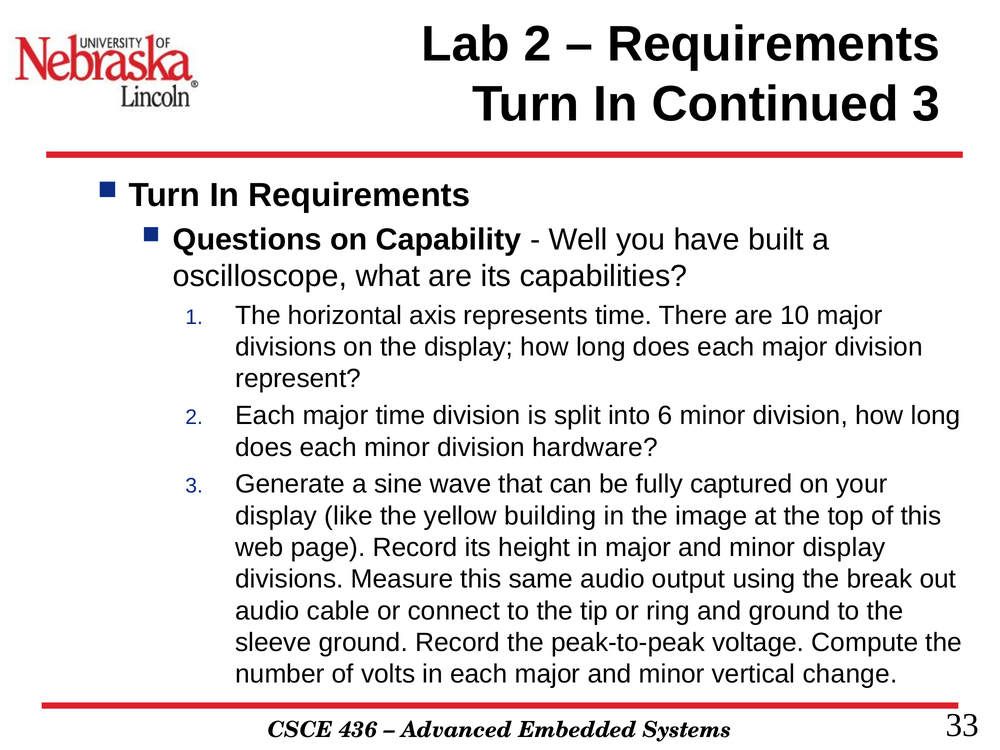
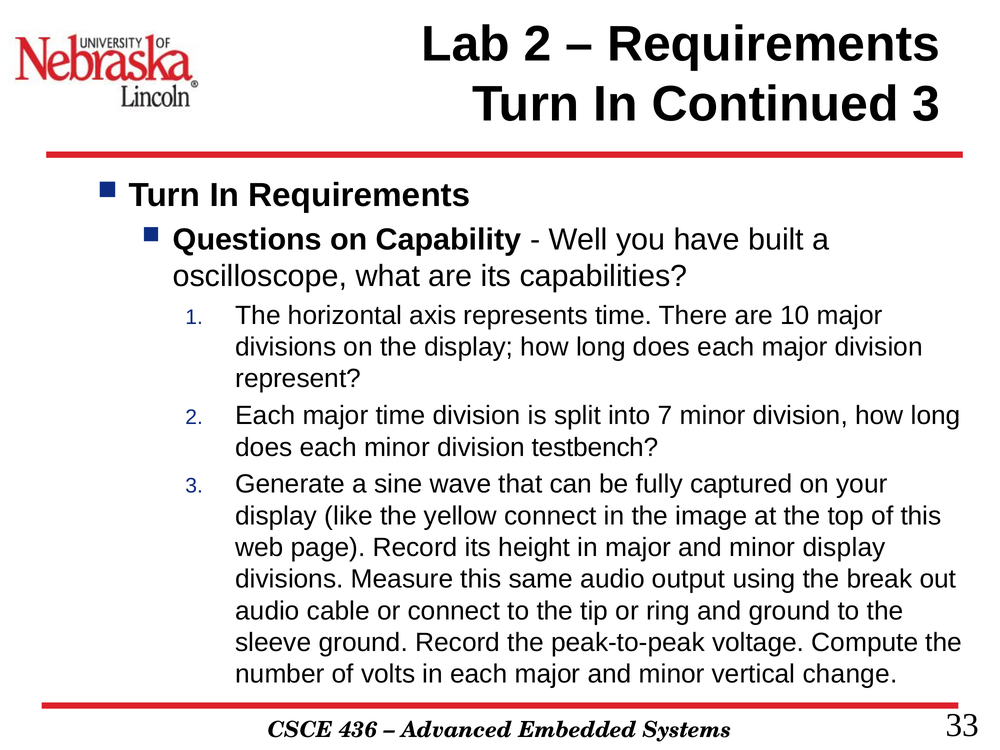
6: 6 -> 7 (665, 416)
hardware: hardware -> testbench (595, 447)
yellow building: building -> connect (550, 516)
